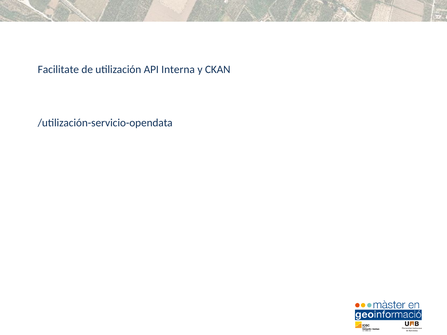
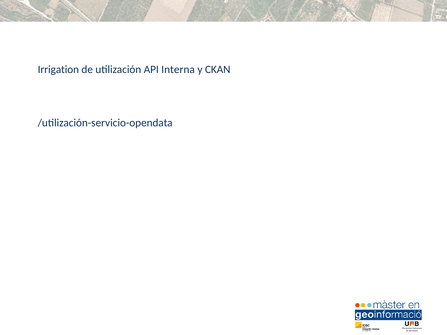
Facilitate: Facilitate -> Irrigation (58, 69)
